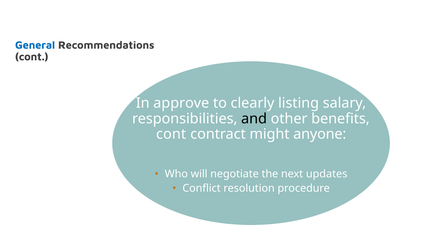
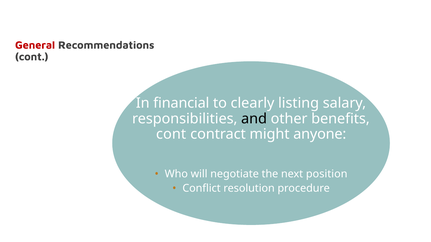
General colour: blue -> red (35, 45)
approve: approve -> financial (181, 103)
updates: updates -> position (327, 174)
